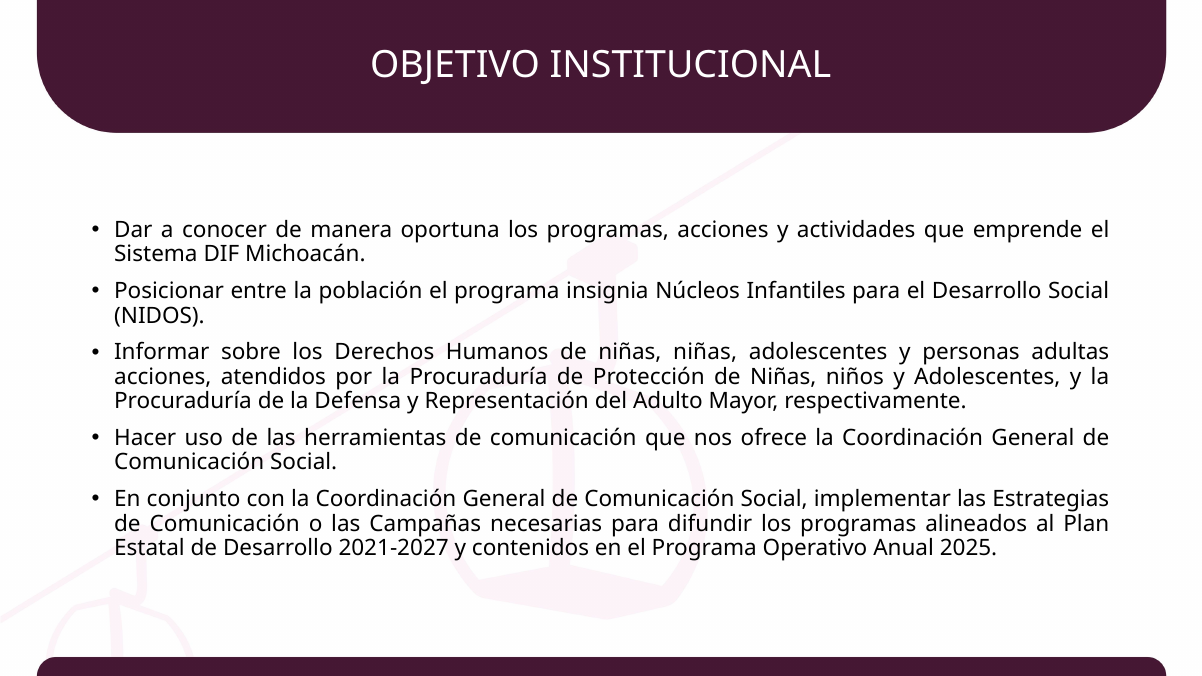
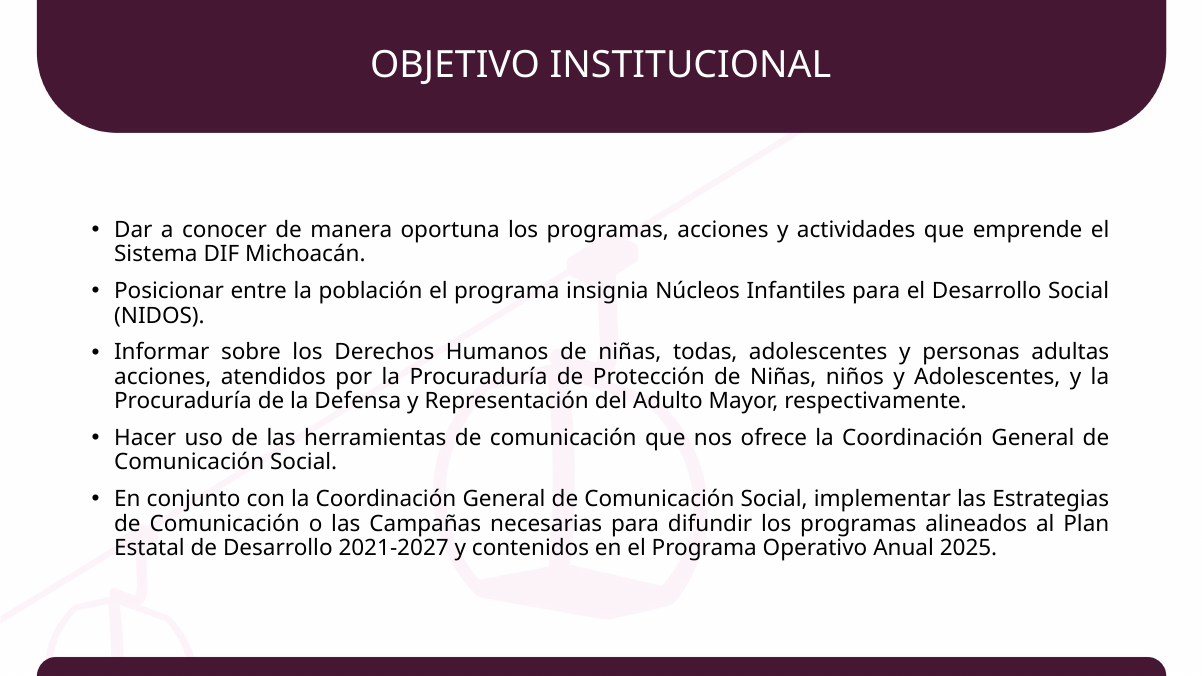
niñas niñas: niñas -> todas (705, 353)
